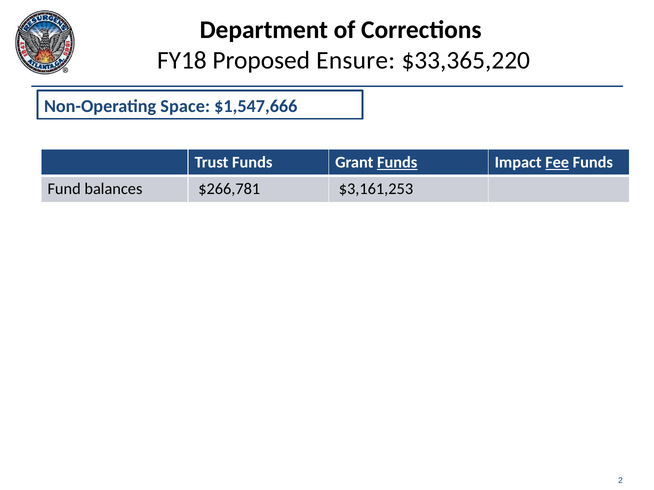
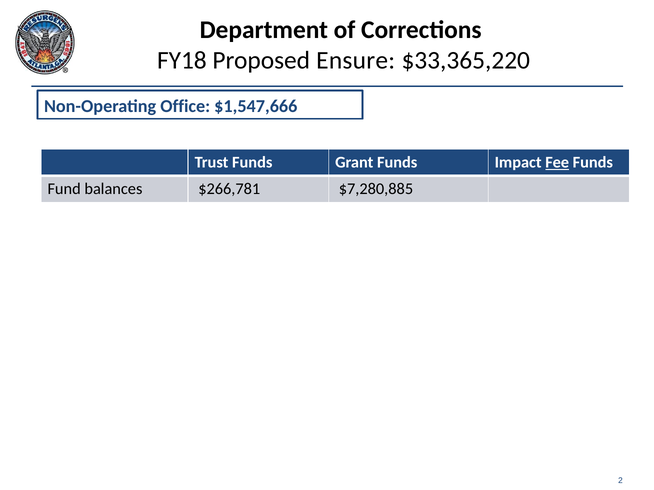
Space: Space -> Office (185, 106)
Funds underline: present -> none (397, 163)
$3,161,253: $3,161,253 -> $7,280,885 (376, 189)
